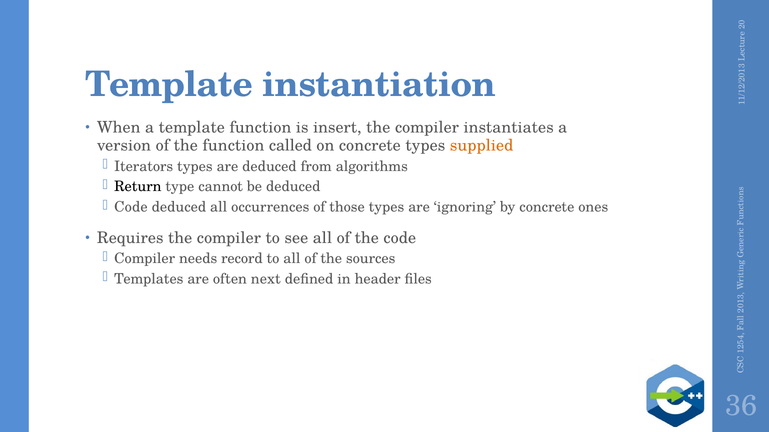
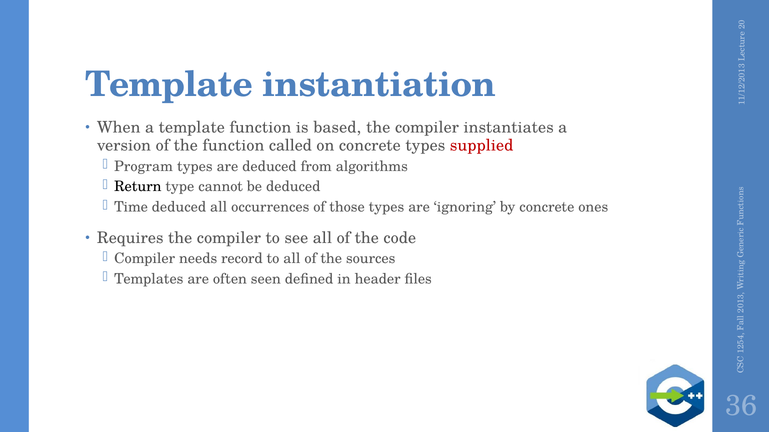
insert: insert -> based (337, 128)
supplied colour: orange -> red (482, 146)
Iterators: Iterators -> Program (144, 167)
Code: Code -> Time (131, 207)
next: next -> seen (266, 279)
